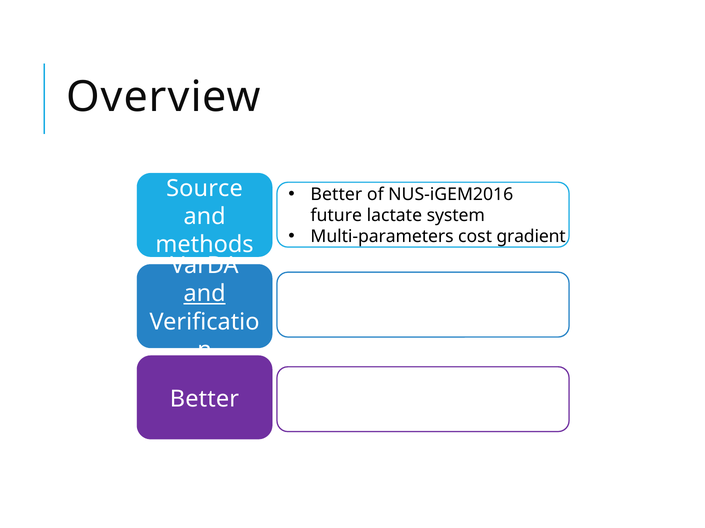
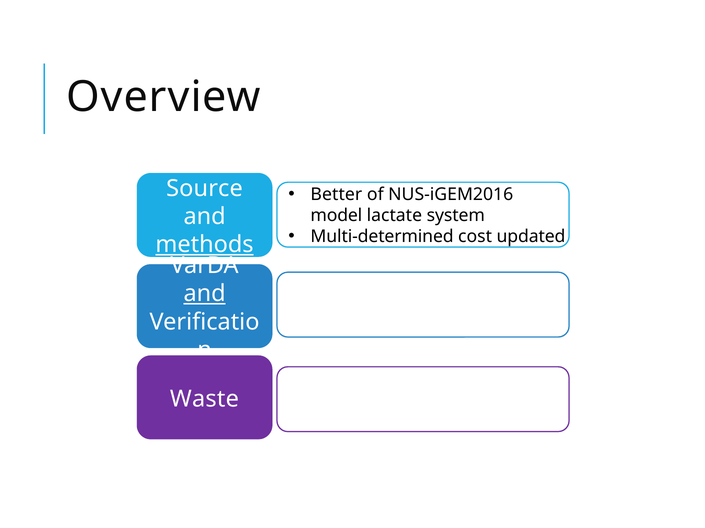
future: future -> model (336, 216)
Multi-parameters: Multi-parameters -> Multi-determined (382, 237)
gradient: gradient -> updated (531, 237)
methods underline: none -> present (205, 245)
Better: Better -> Waste (204, 400)
